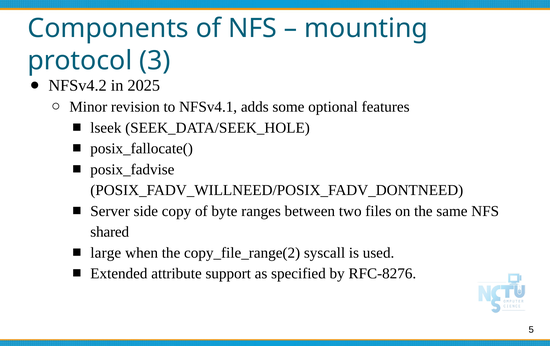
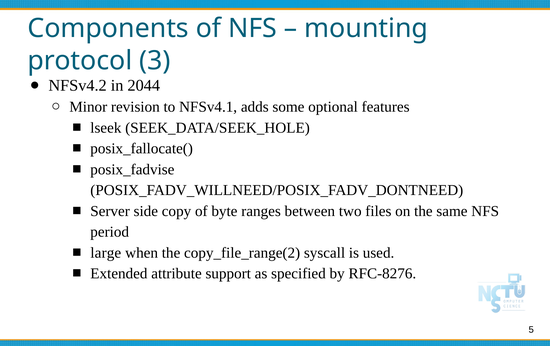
2025: 2025 -> 2044 (144, 86)
shared: shared -> period (110, 232)
